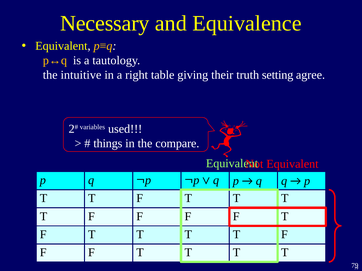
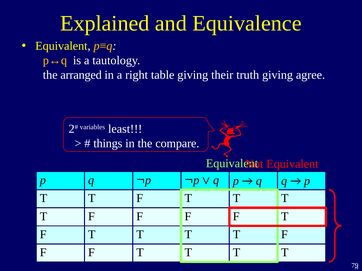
Necessary: Necessary -> Explained (105, 23)
intuitive: intuitive -> arranged (81, 75)
truth setting: setting -> giving (278, 75)
used: used -> least (125, 129)
